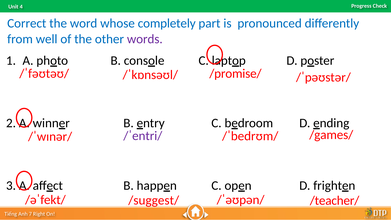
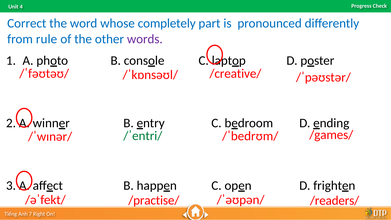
well: well -> rule (47, 39)
/promise/: /promise/ -> /creative/ (235, 74)
/ˈentri/ colour: purple -> green (143, 136)
/suggest/: /suggest/ -> /practise/ (154, 200)
/teacher/: /teacher/ -> /readers/ (335, 200)
